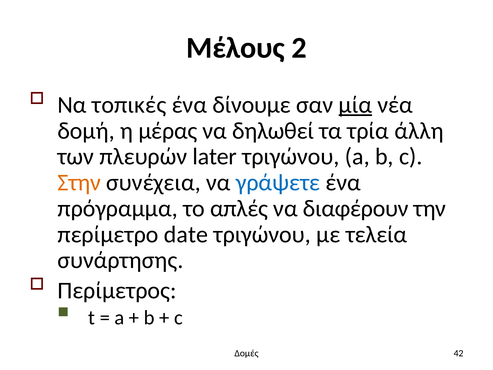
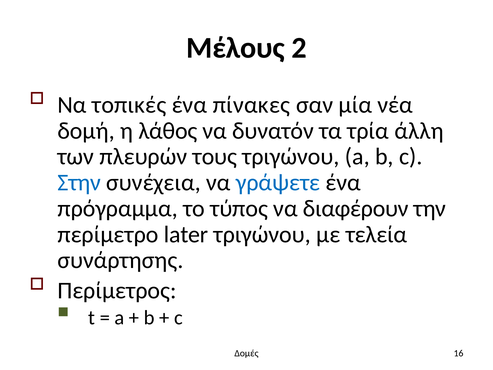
δίνουμε: δίνουμε -> πίνακες (251, 105)
μία underline: present -> none (355, 105)
μέρας: μέρας -> λάθος (168, 131)
δηλωθεί: δηλωθεί -> δυνατόν (273, 131)
later: later -> τους (215, 157)
Στην colour: orange -> blue (79, 182)
απλές: απλές -> τύπος (239, 208)
date: date -> later (186, 234)
42: 42 -> 16 (459, 353)
